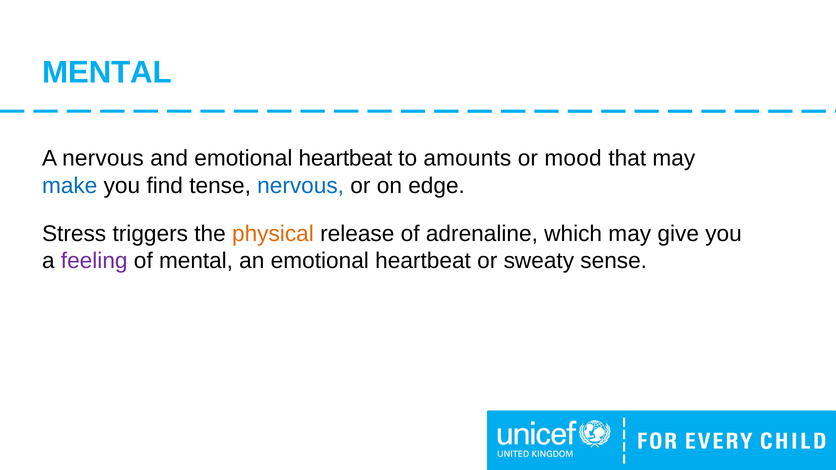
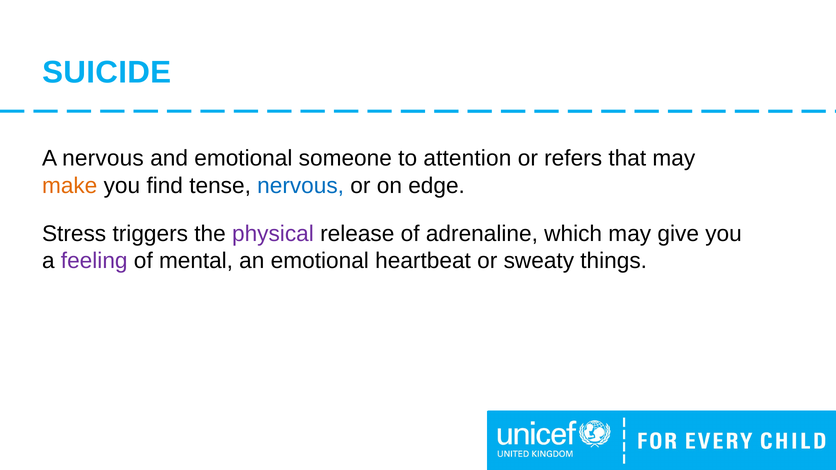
MENTAL: MENTAL -> SUICIDE (107, 73)
and emotional heartbeat: heartbeat -> someone (345, 159)
amounts: amounts -> attention (467, 159)
mood: mood -> refers (573, 159)
make colour: blue -> orange (70, 186)
physical colour: orange -> purple (273, 234)
sense: sense -> things (614, 261)
